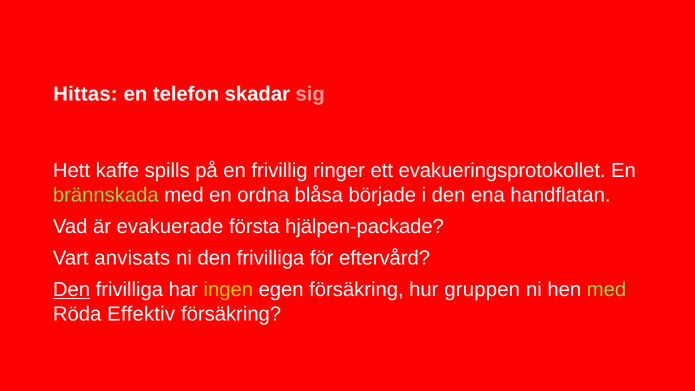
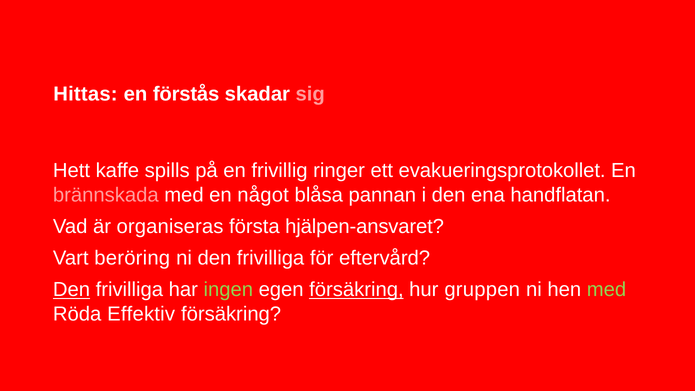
telefon: telefon -> förstås (186, 94)
brännskada colour: light green -> pink (106, 195)
ordna: ordna -> något (263, 195)
började: började -> pannan (382, 195)
evakuerade: evakuerade -> organiseras (170, 226)
hjälpen-packade: hjälpen-packade -> hjälpen-ansvaret (365, 226)
anvisats: anvisats -> beröring (132, 258)
ingen colour: yellow -> light green (228, 290)
försäkring underline: none -> present (356, 290)
